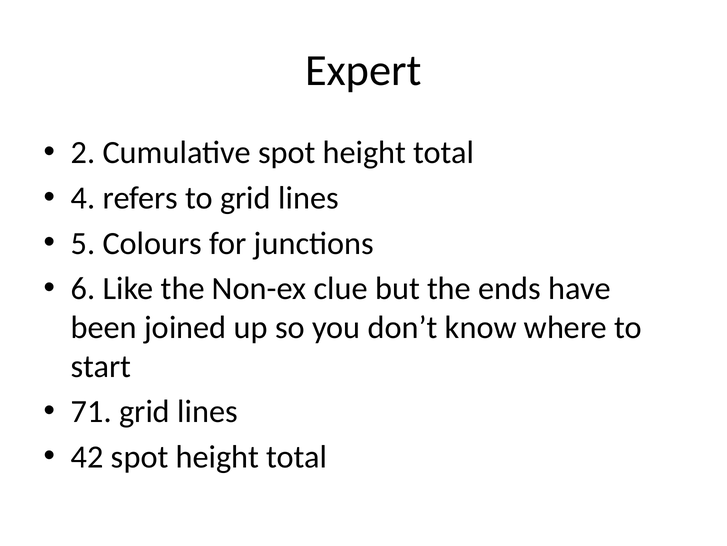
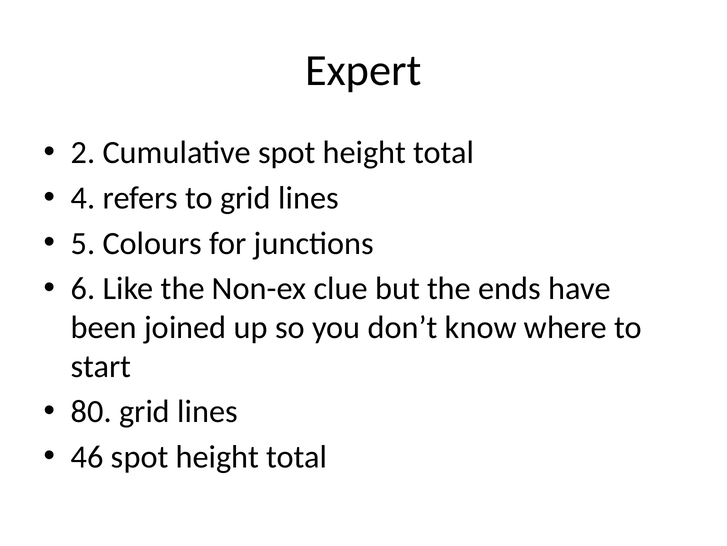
71: 71 -> 80 (91, 411)
42: 42 -> 46 (87, 456)
